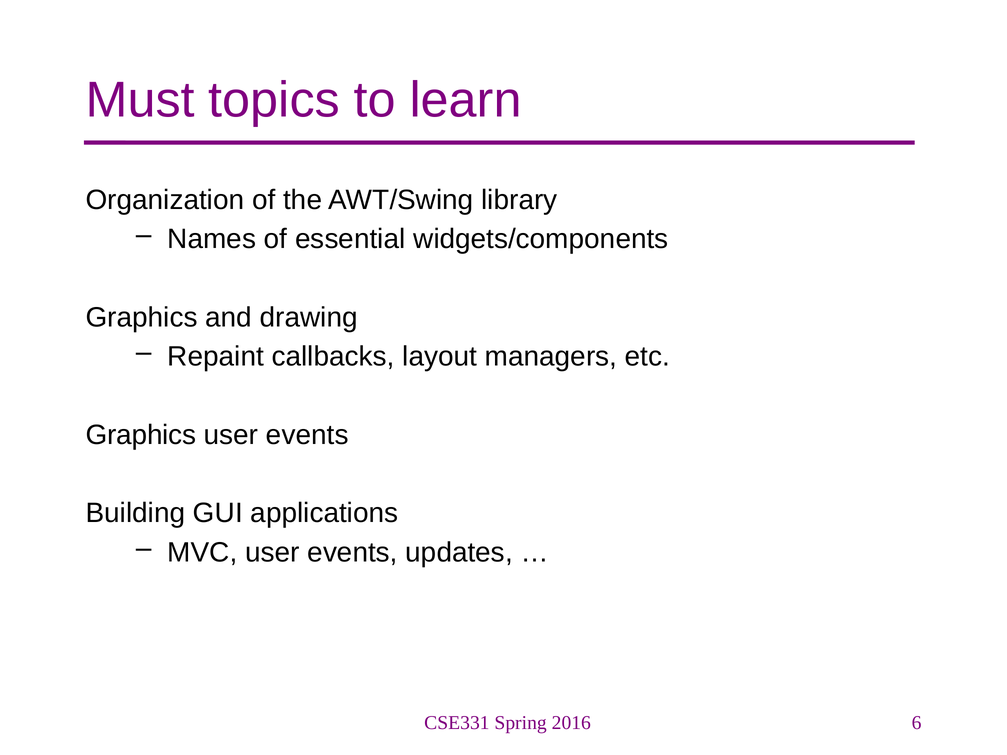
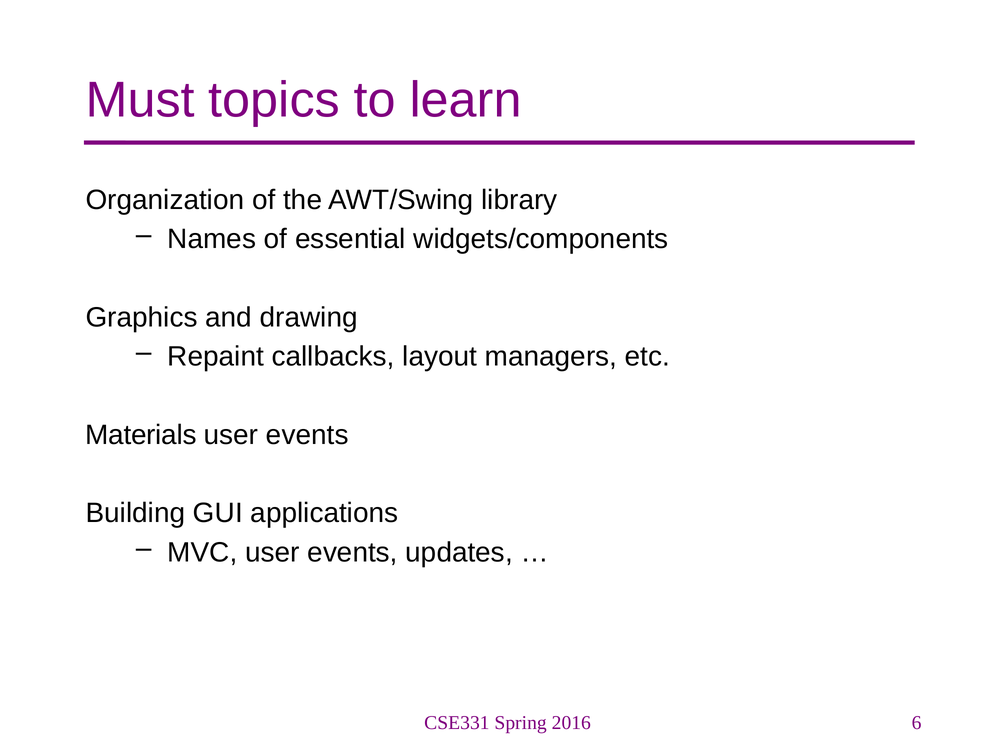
Graphics: Graphics -> Materials (141, 435)
